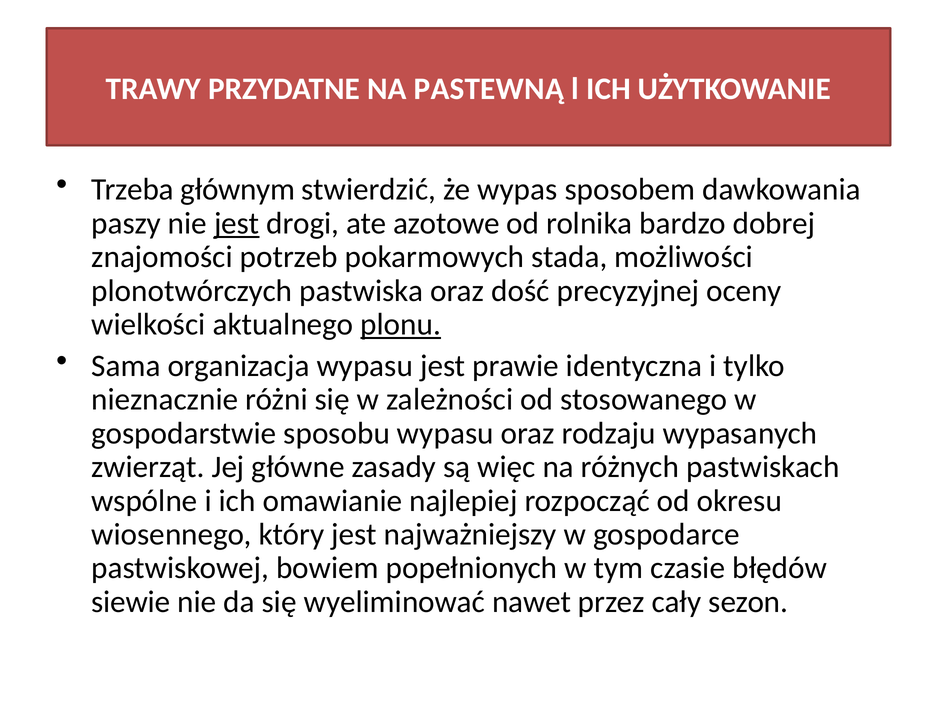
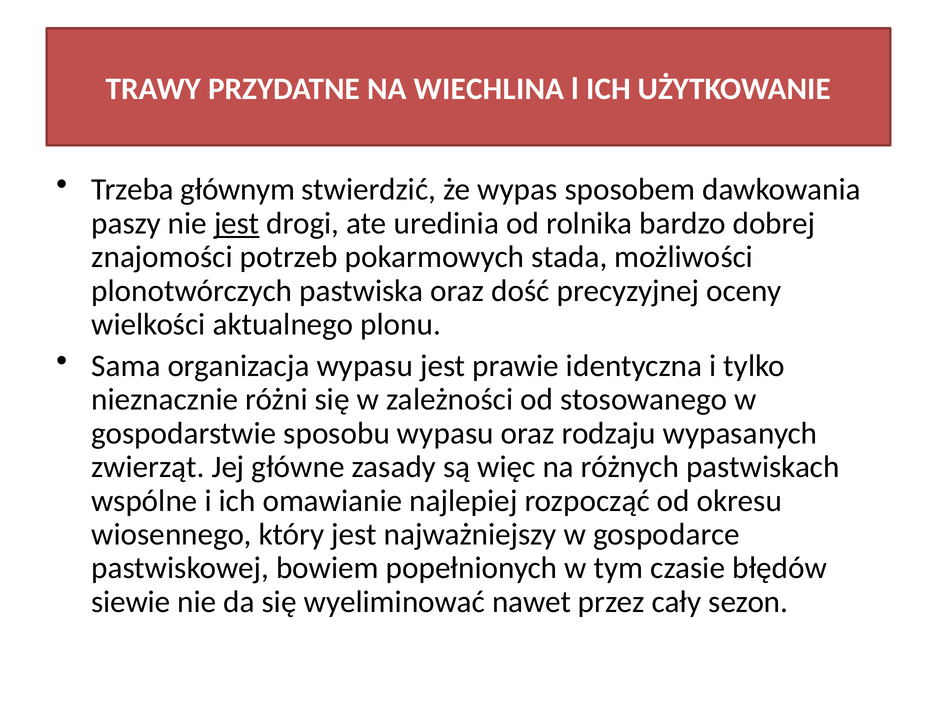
PASTEWNĄ: PASTEWNĄ -> WIECHLINA (489, 89)
azotowe: azotowe -> uredinia (446, 223)
plonu underline: present -> none (401, 324)
